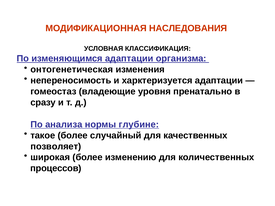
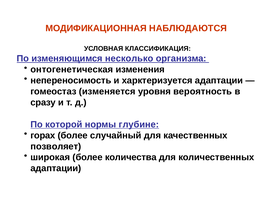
НАСЛЕДОВАНИЯ: НАСЛЕДОВАНИЯ -> НАБЛЮДАЮТСЯ (188, 28)
изменяющимся адаптации: адаптации -> несколько (129, 59)
владеющие: владеющие -> изменяется (107, 92)
пренатально: пренатально -> вероятность (203, 92)
анализа: анализа -> которой (64, 125)
такое: такое -> горах (43, 136)
изменению: изменению -> количества (131, 158)
процессов: процессов -> адаптации (56, 169)
